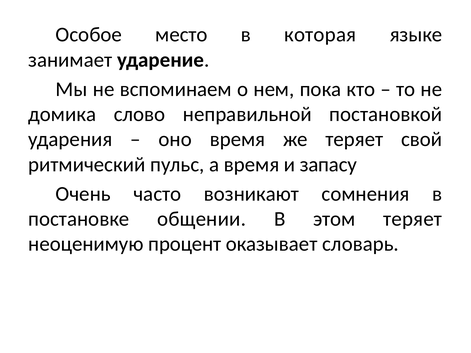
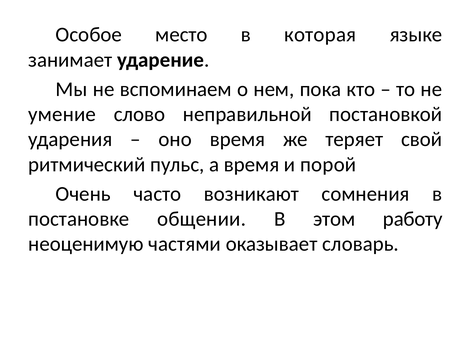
домика: домика -> умение (62, 114)
запасу: запасу -> порой (328, 165)
этом теряет: теряет -> работу (413, 219)
процент: процент -> частями (185, 244)
